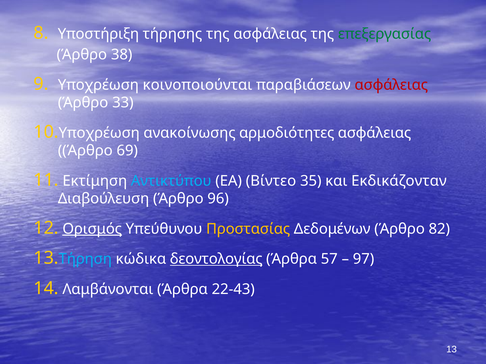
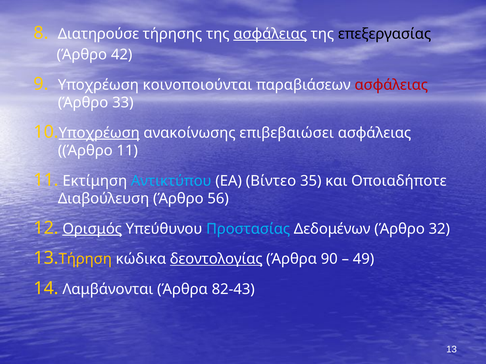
Υποστήριξη: Υποστήριξη -> Διατηρούσε (98, 34)
ασφάλειας underline: none -> present (270, 34)
επεξεργασίας colour: green -> black (385, 34)
38: 38 -> 42 (122, 55)
Υποχρέωση underline: none -> present (99, 133)
αρμοδιότητες: αρμοδιότητες -> επιβεβαιώσει (287, 133)
Άρθρο 69: 69 -> 11 (127, 151)
Εκδικάζονταν: Εκδικάζονταν -> Οποιαδήποτε (399, 181)
96: 96 -> 56 (218, 199)
Προστασίας colour: yellow -> light blue (248, 229)
82: 82 -> 32 (439, 229)
Τήρηση colour: light blue -> yellow (85, 259)
57: 57 -> 90 (329, 259)
97: 97 -> 49 (364, 259)
22-43: 22-43 -> 82-43 (233, 290)
